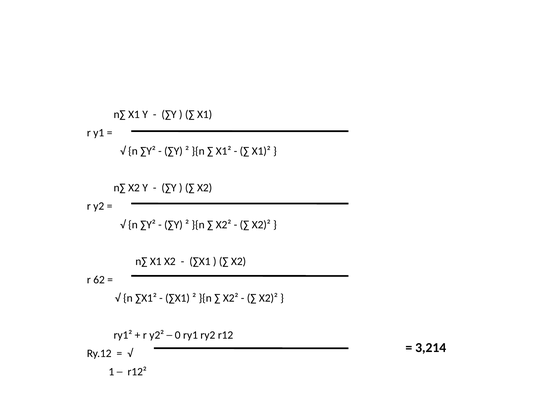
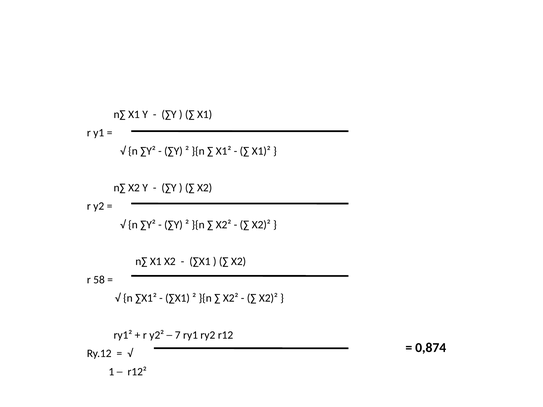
62: 62 -> 58 (99, 280)
0: 0 -> 7 (178, 335)
3,214: 3,214 -> 0,874 (431, 348)
